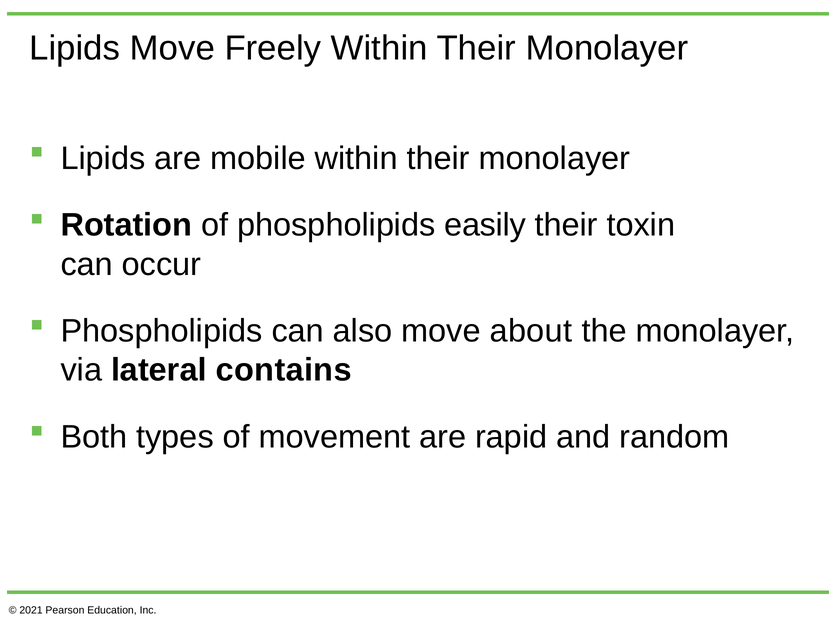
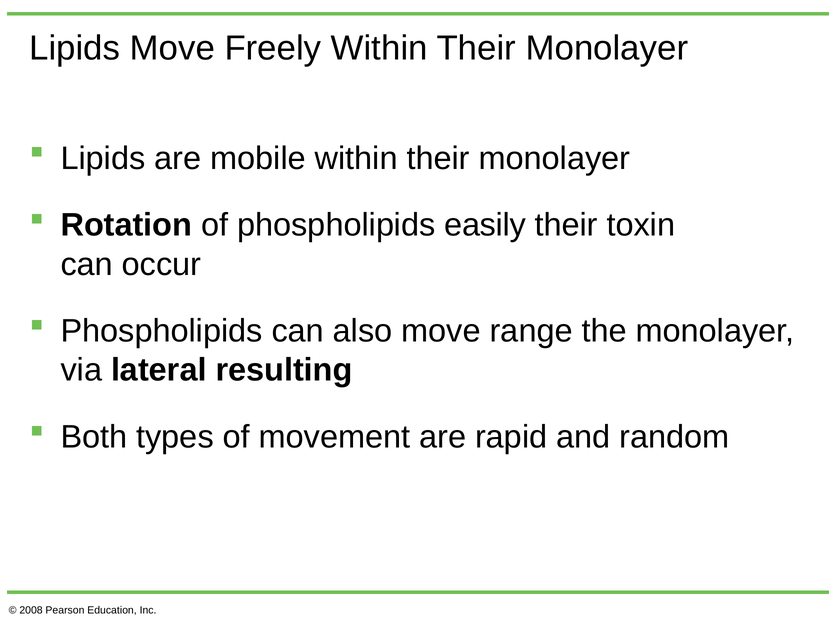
about: about -> range (531, 331)
contains: contains -> resulting (284, 370)
2021: 2021 -> 2008 (31, 610)
